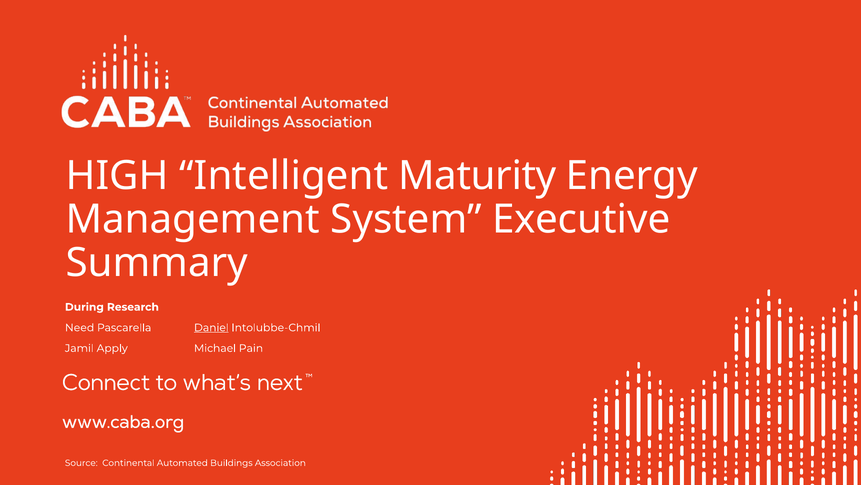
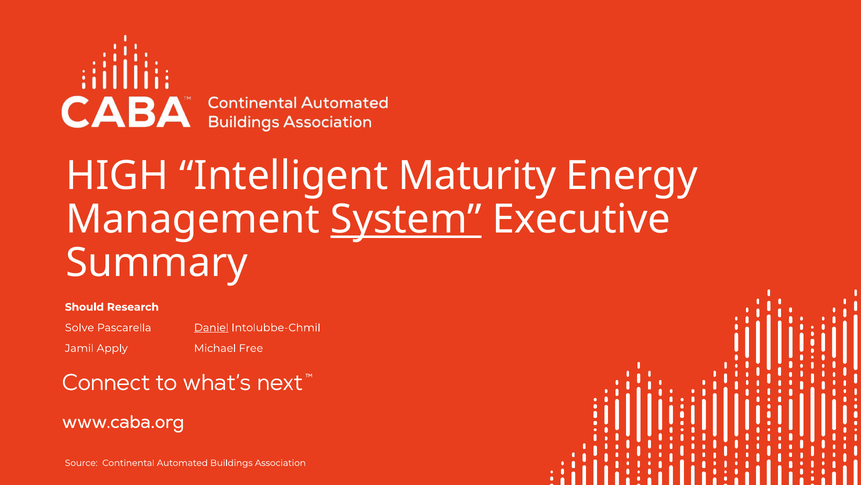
System underline: none -> present (406, 219)
During: During -> Should (84, 307)
Need: Need -> Solve (80, 327)
Pain: Pain -> Free (251, 348)
